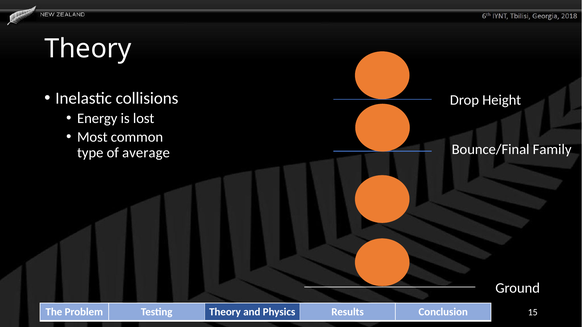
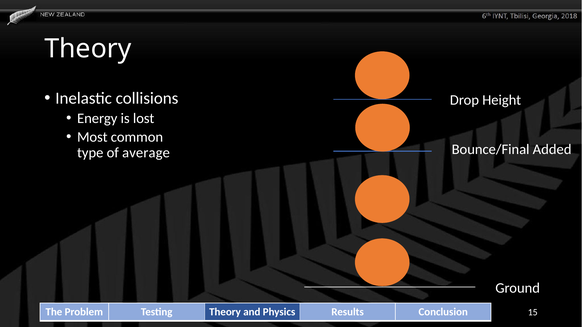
Family: Family -> Added (552, 149)
